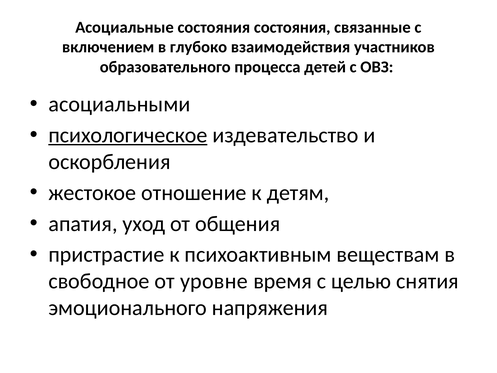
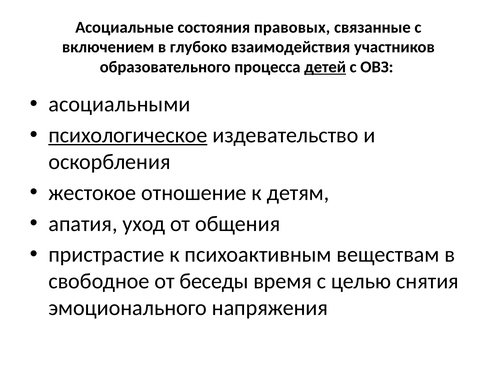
состояния состояния: состояния -> правовых (292, 27)
детей underline: none -> present (325, 67)
уровне: уровне -> беседы (214, 281)
